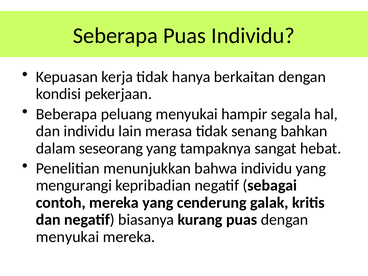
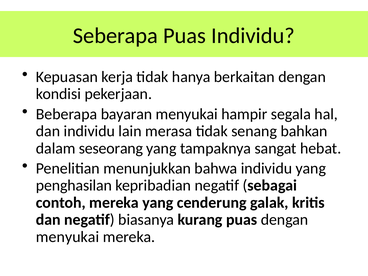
peluang: peluang -> bayaran (126, 114)
mengurangi: mengurangi -> penghasilan (74, 185)
